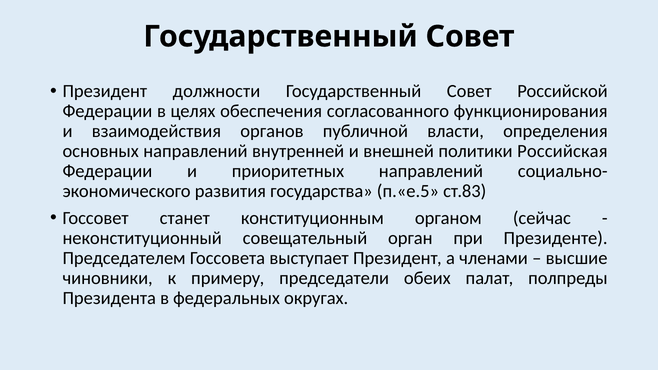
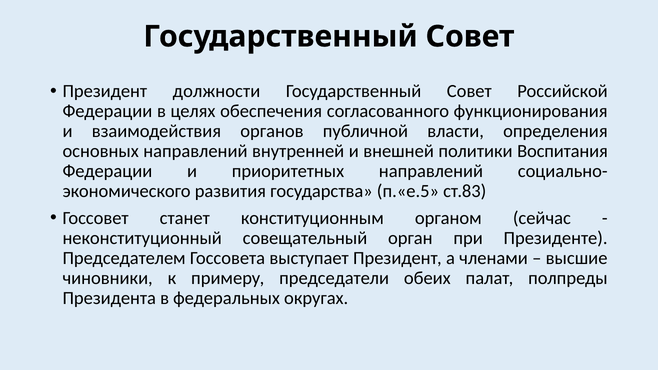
Российская: Российская -> Воспитания (563, 151)
